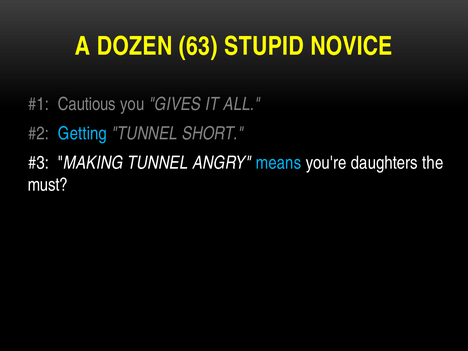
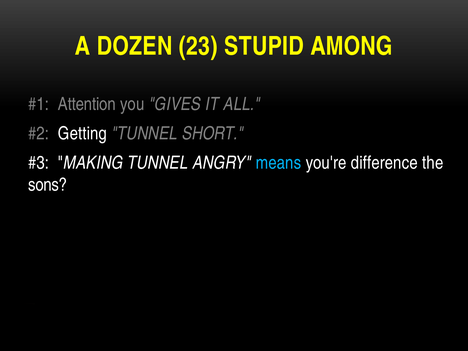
63: 63 -> 23 (198, 46)
NOVICE: NOVICE -> AMONG (351, 46)
Cautious: Cautious -> Attention (87, 104)
Getting colour: light blue -> white (82, 134)
daughters: daughters -> difference (384, 163)
must: must -> sons (48, 185)
